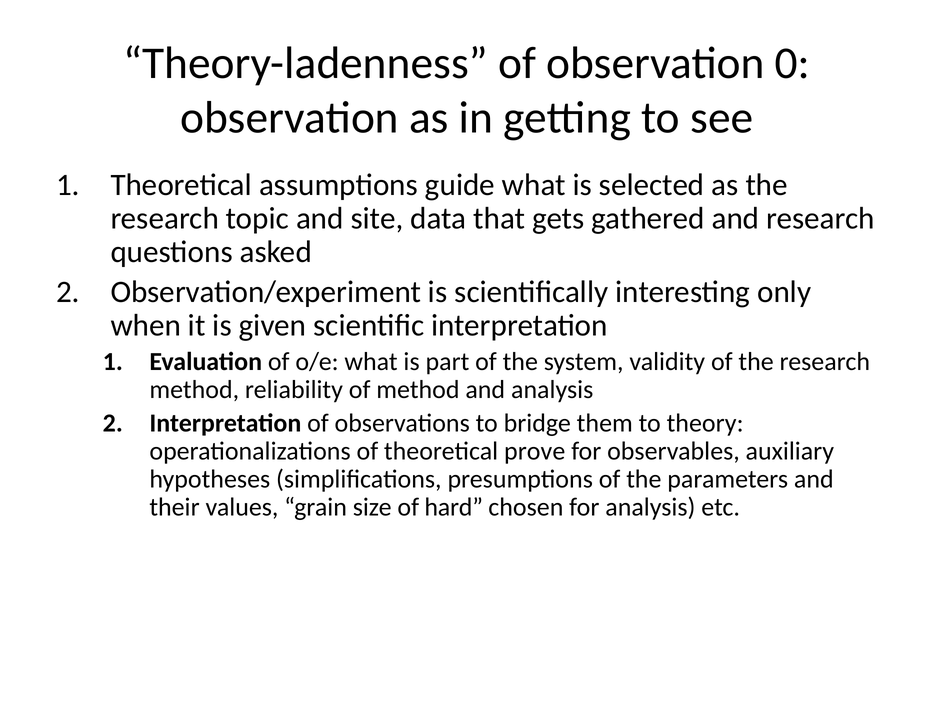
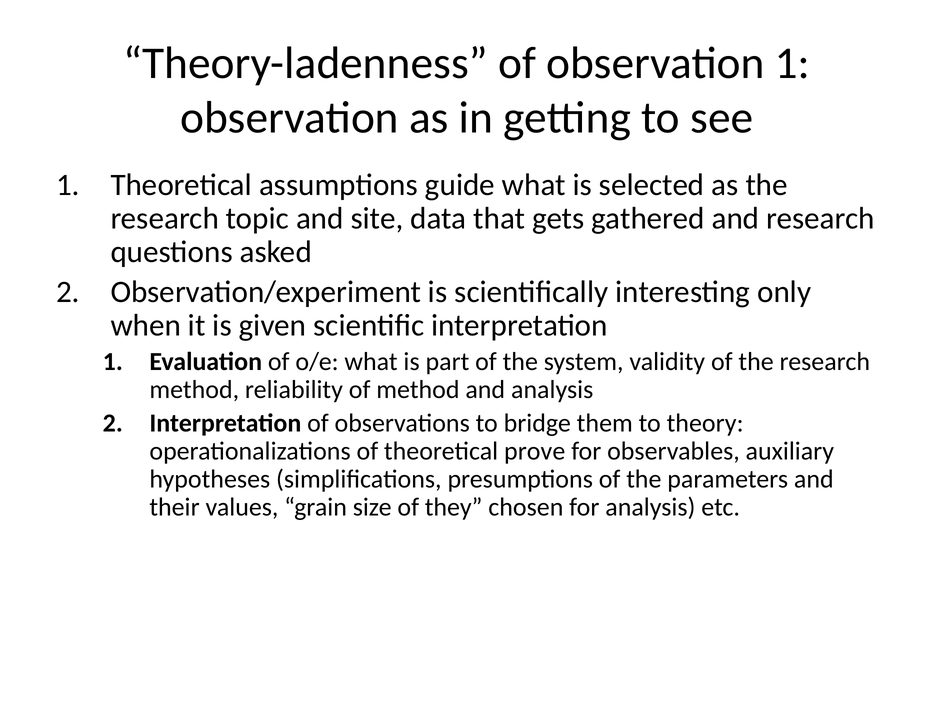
observation 0: 0 -> 1 (793, 63)
hard: hard -> they (454, 507)
